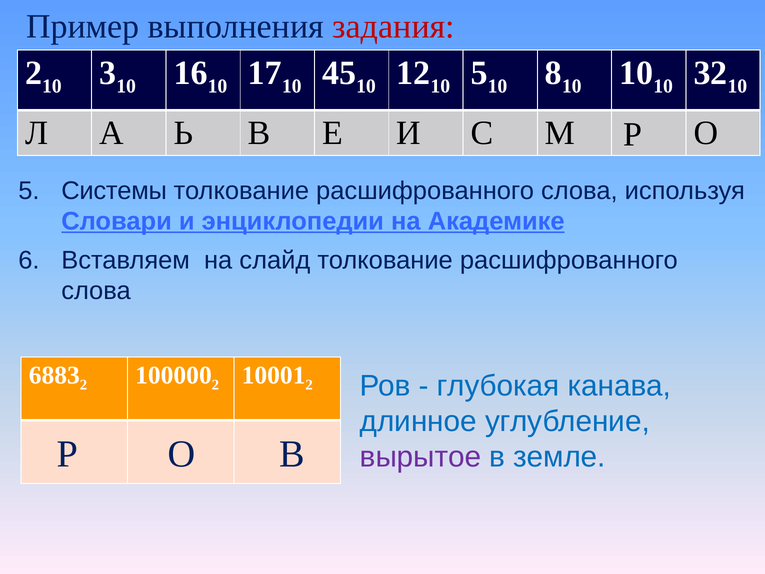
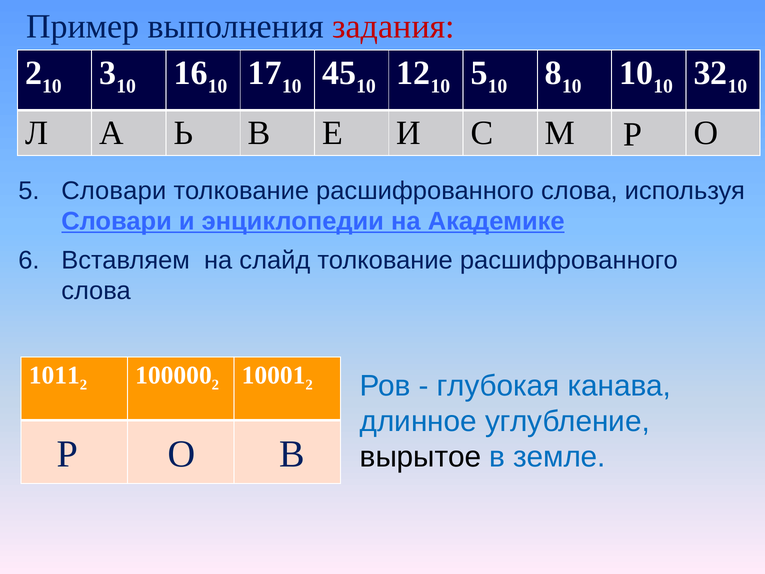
Системы: Системы -> Словари (114, 191)
6883: 6883 -> 1011 (54, 375)
вырытое colour: purple -> black (421, 457)
